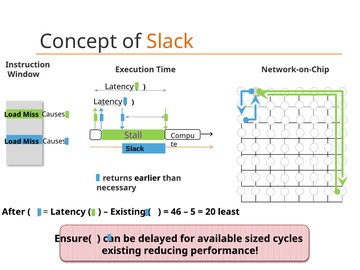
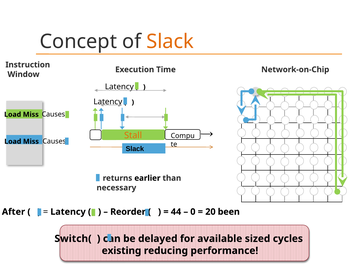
Stall colour: purple -> orange (133, 135)
Existing: Existing -> Reorder (128, 212)
46: 46 -> 44 (176, 212)
5: 5 -> 0 (193, 212)
least: least -> been (229, 212)
Ensure(: Ensure( -> Switch( (73, 239)
